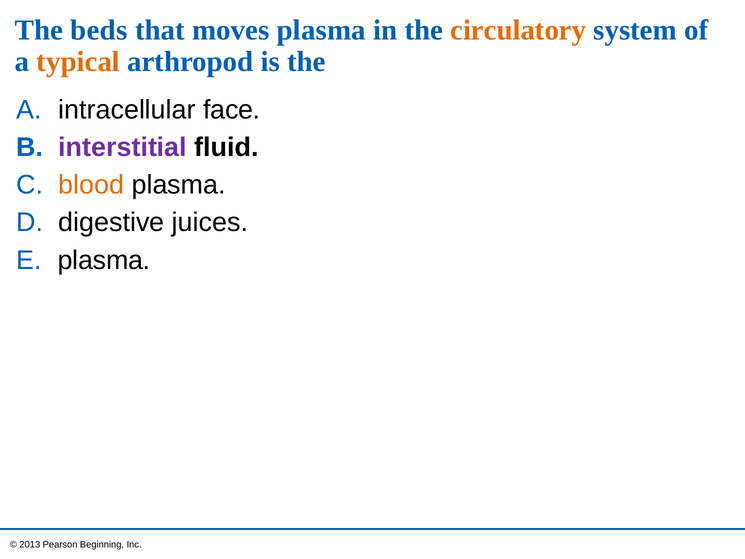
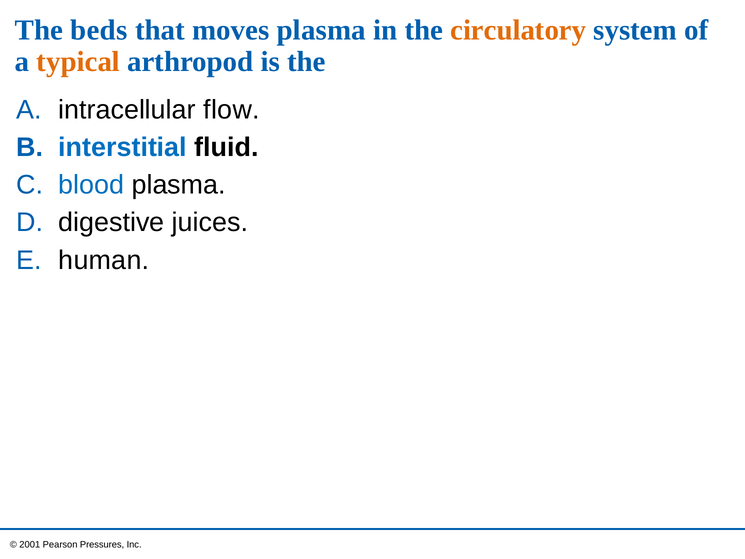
face: face -> flow (232, 110)
interstitial colour: purple -> blue (123, 147)
blood colour: orange -> blue (91, 185)
plasma: plasma -> human (104, 260)
2013: 2013 -> 2001 (30, 544)
Beginning: Beginning -> Pressures (102, 544)
